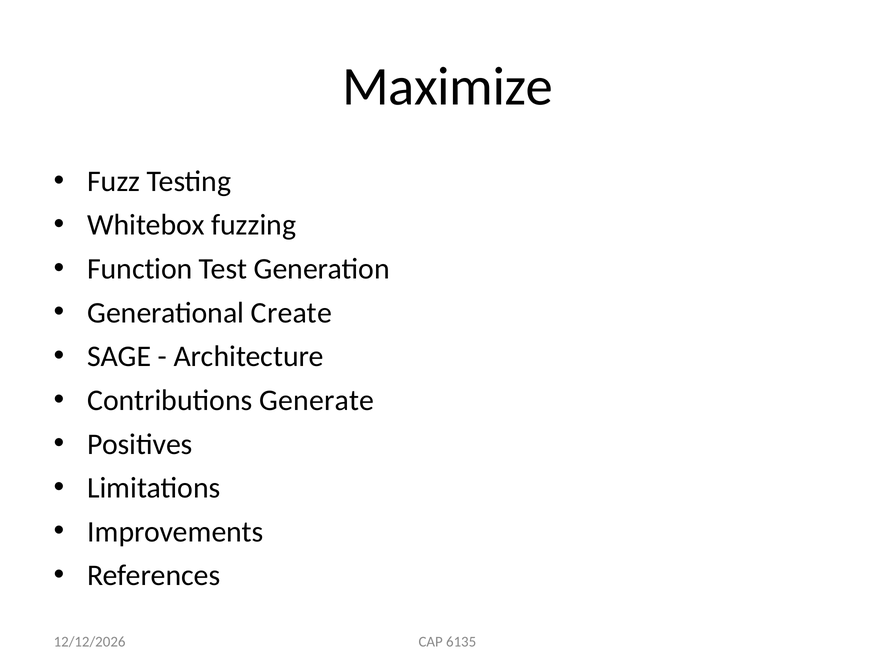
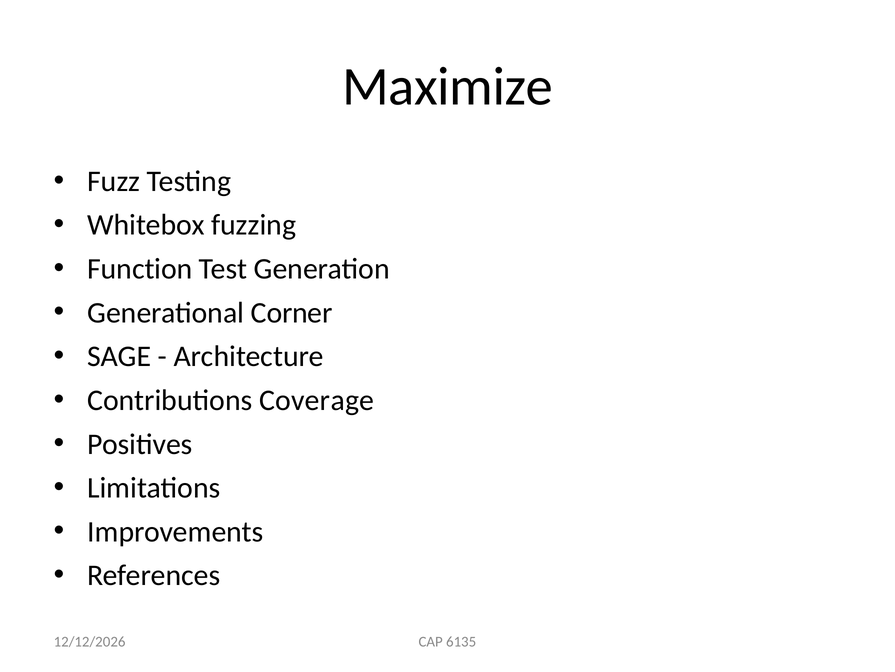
Create: Create -> Corner (292, 312)
Generate: Generate -> Coverage (317, 400)
